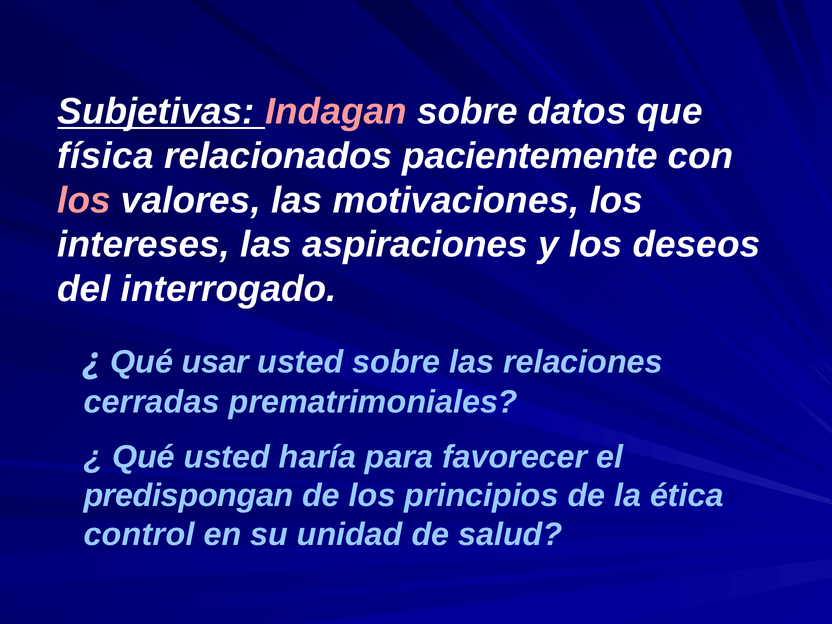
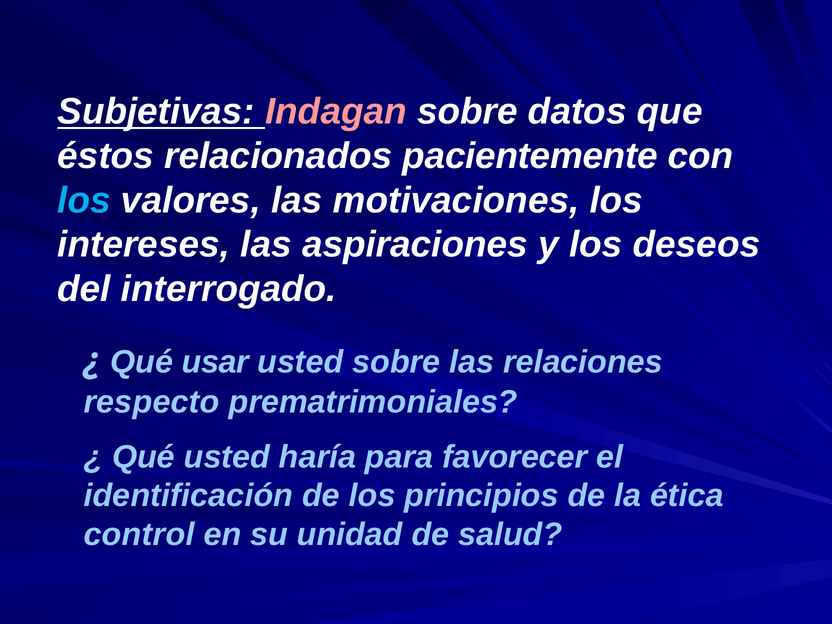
física: física -> éstos (106, 156)
los colour: pink -> light blue (84, 200)
cerradas: cerradas -> respecto (152, 402)
predispongan: predispongan -> identificación (188, 496)
